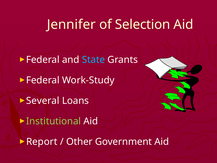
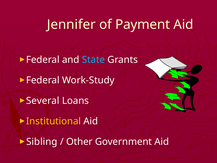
Selection: Selection -> Payment (143, 24)
Institutional colour: light green -> yellow (54, 121)
Report: Report -> Sibling (42, 142)
